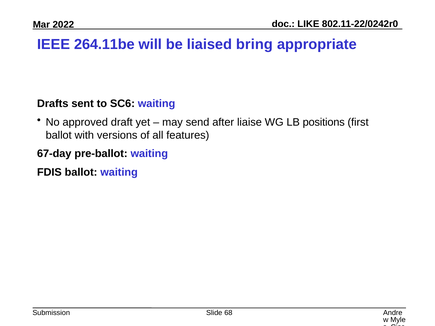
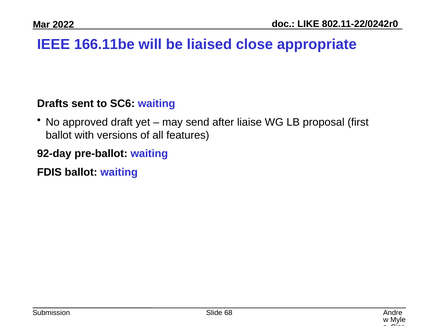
264.11be: 264.11be -> 166.11be (104, 45)
bring: bring -> close (254, 45)
positions: positions -> proposal (324, 122)
67-day: 67-day -> 92-day (54, 154)
